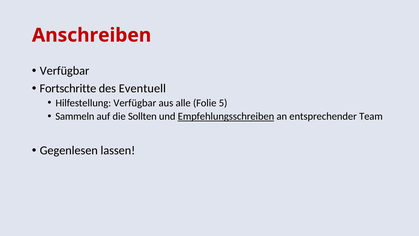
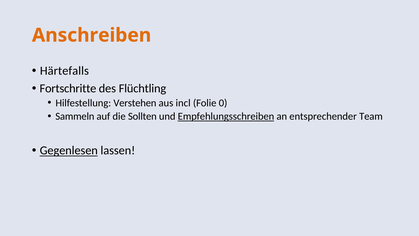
Anschreiben colour: red -> orange (92, 35)
Verfügbar: Verfügbar -> Härtefalls (64, 71)
Eventuell: Eventuell -> Flüchtling (142, 88)
Hilfestellung Verfügbar: Verfügbar -> Verstehen (135, 103)
alle: alle -> incl (183, 103)
5: 5 -> 0 (223, 103)
Gegenlesen underline: none -> present (69, 150)
